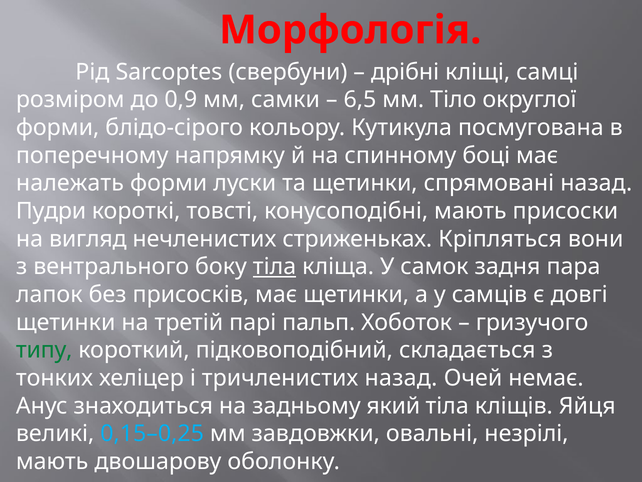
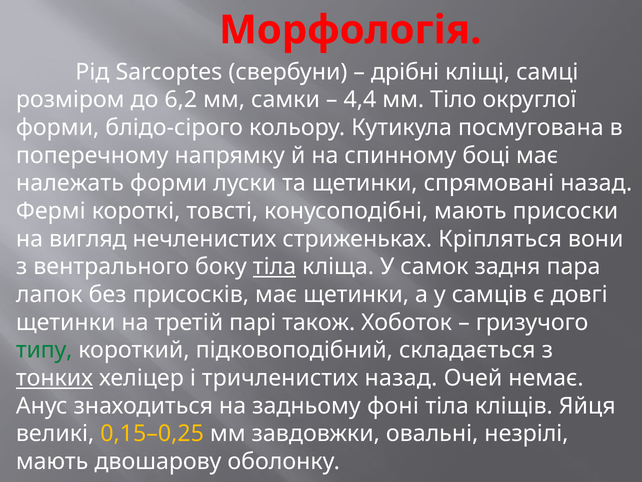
0,9: 0,9 -> 6,2 (181, 100)
6,5: 6,5 -> 4,4 (360, 100)
Пудри: Пудри -> Фермі (51, 211)
пальп: пальп -> також (319, 322)
тонких underline: none -> present (54, 378)
який: який -> фоні (393, 406)
0,15–0,25 colour: light blue -> yellow (152, 433)
